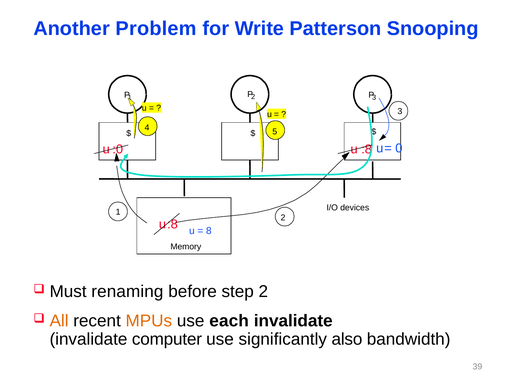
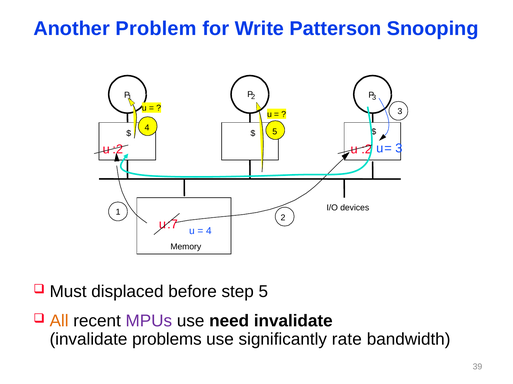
0: 0 -> 3 (399, 148)
:0: :0 -> :2 (118, 150)
:8: :8 -> :2 (367, 150)
:8: :8 -> :7 (173, 225)
8: 8 -> 4 (209, 231)
renaming: renaming -> displaced (127, 292)
step 2: 2 -> 5 (263, 292)
MPUs colour: orange -> purple (149, 322)
each: each -> need (229, 322)
computer: computer -> problems (167, 340)
also: also -> rate (347, 340)
